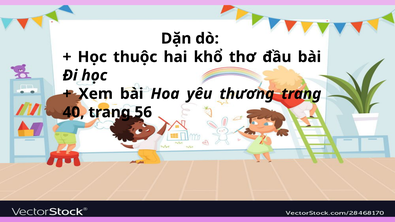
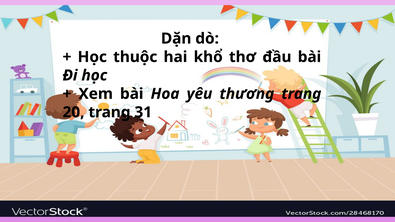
40: 40 -> 20 (74, 112)
56: 56 -> 31 (143, 112)
